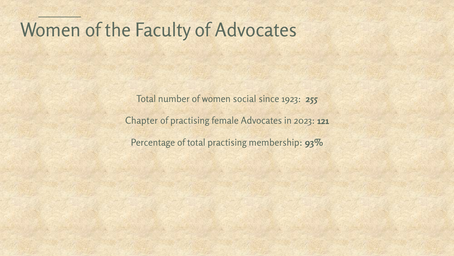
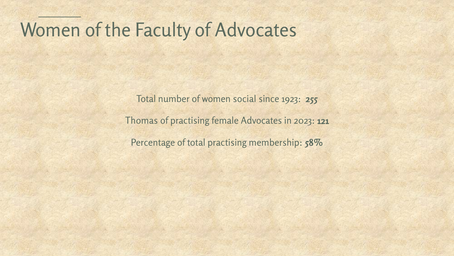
Chapter: Chapter -> Thomas (141, 121)
93%: 93% -> 58% (314, 142)
